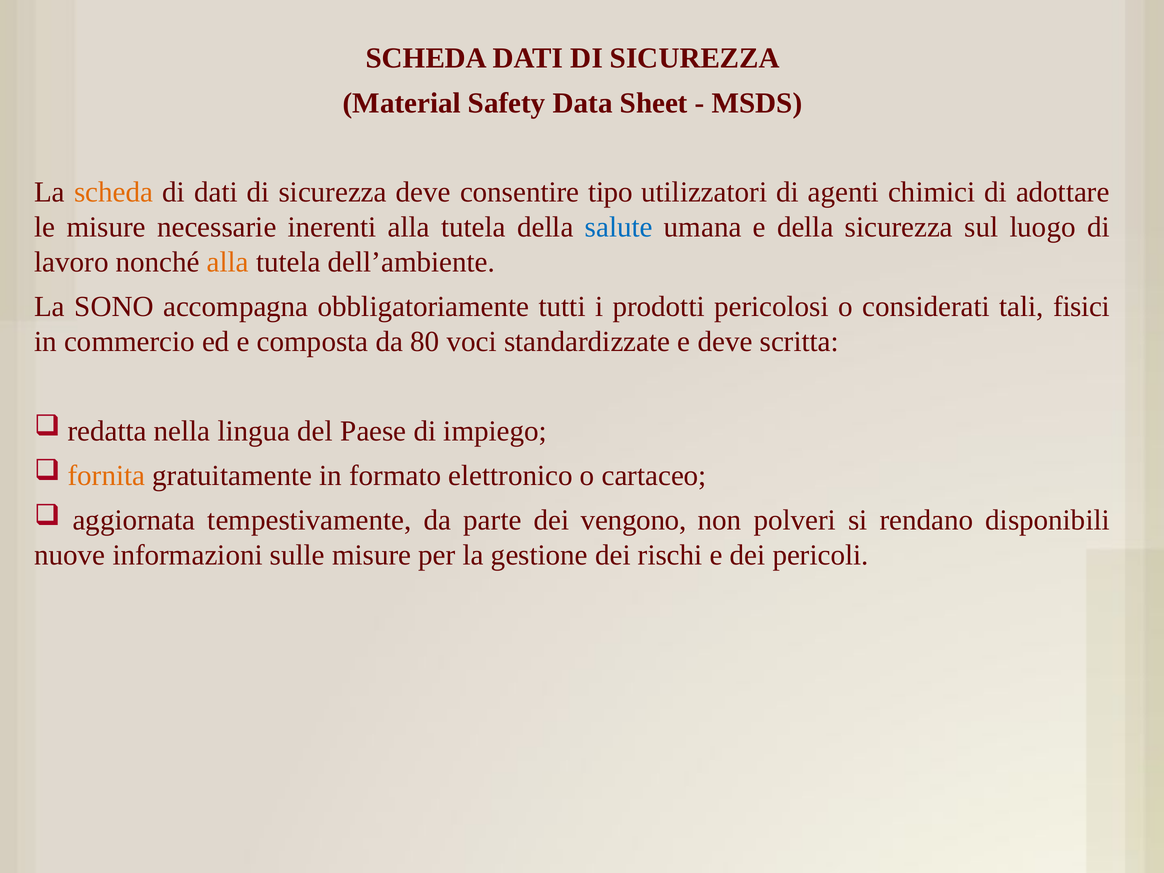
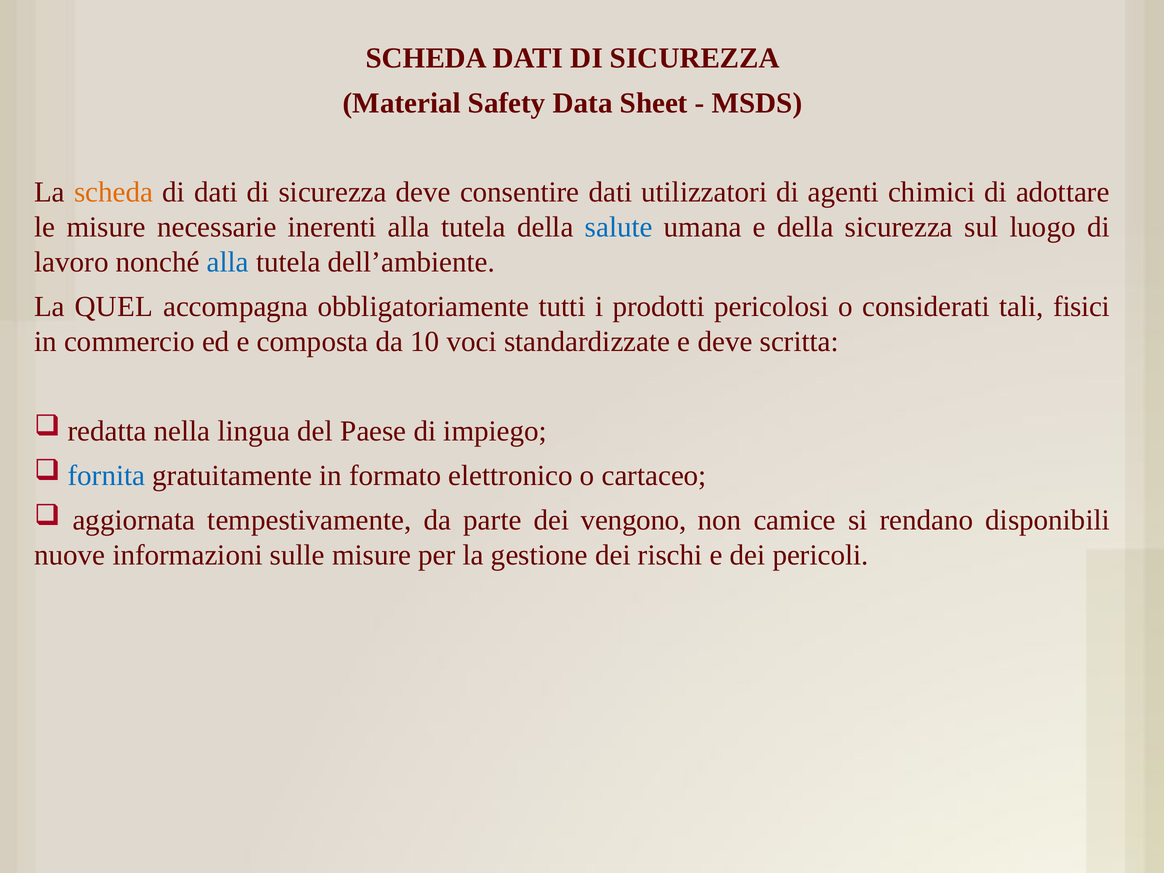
consentire tipo: tipo -> dati (610, 192)
alla colour: orange -> blue (228, 262)
SONO: SONO -> QUEL (114, 307)
80: 80 -> 10 (425, 342)
fornita colour: orange -> blue (106, 476)
polveri: polveri -> camice (795, 520)
